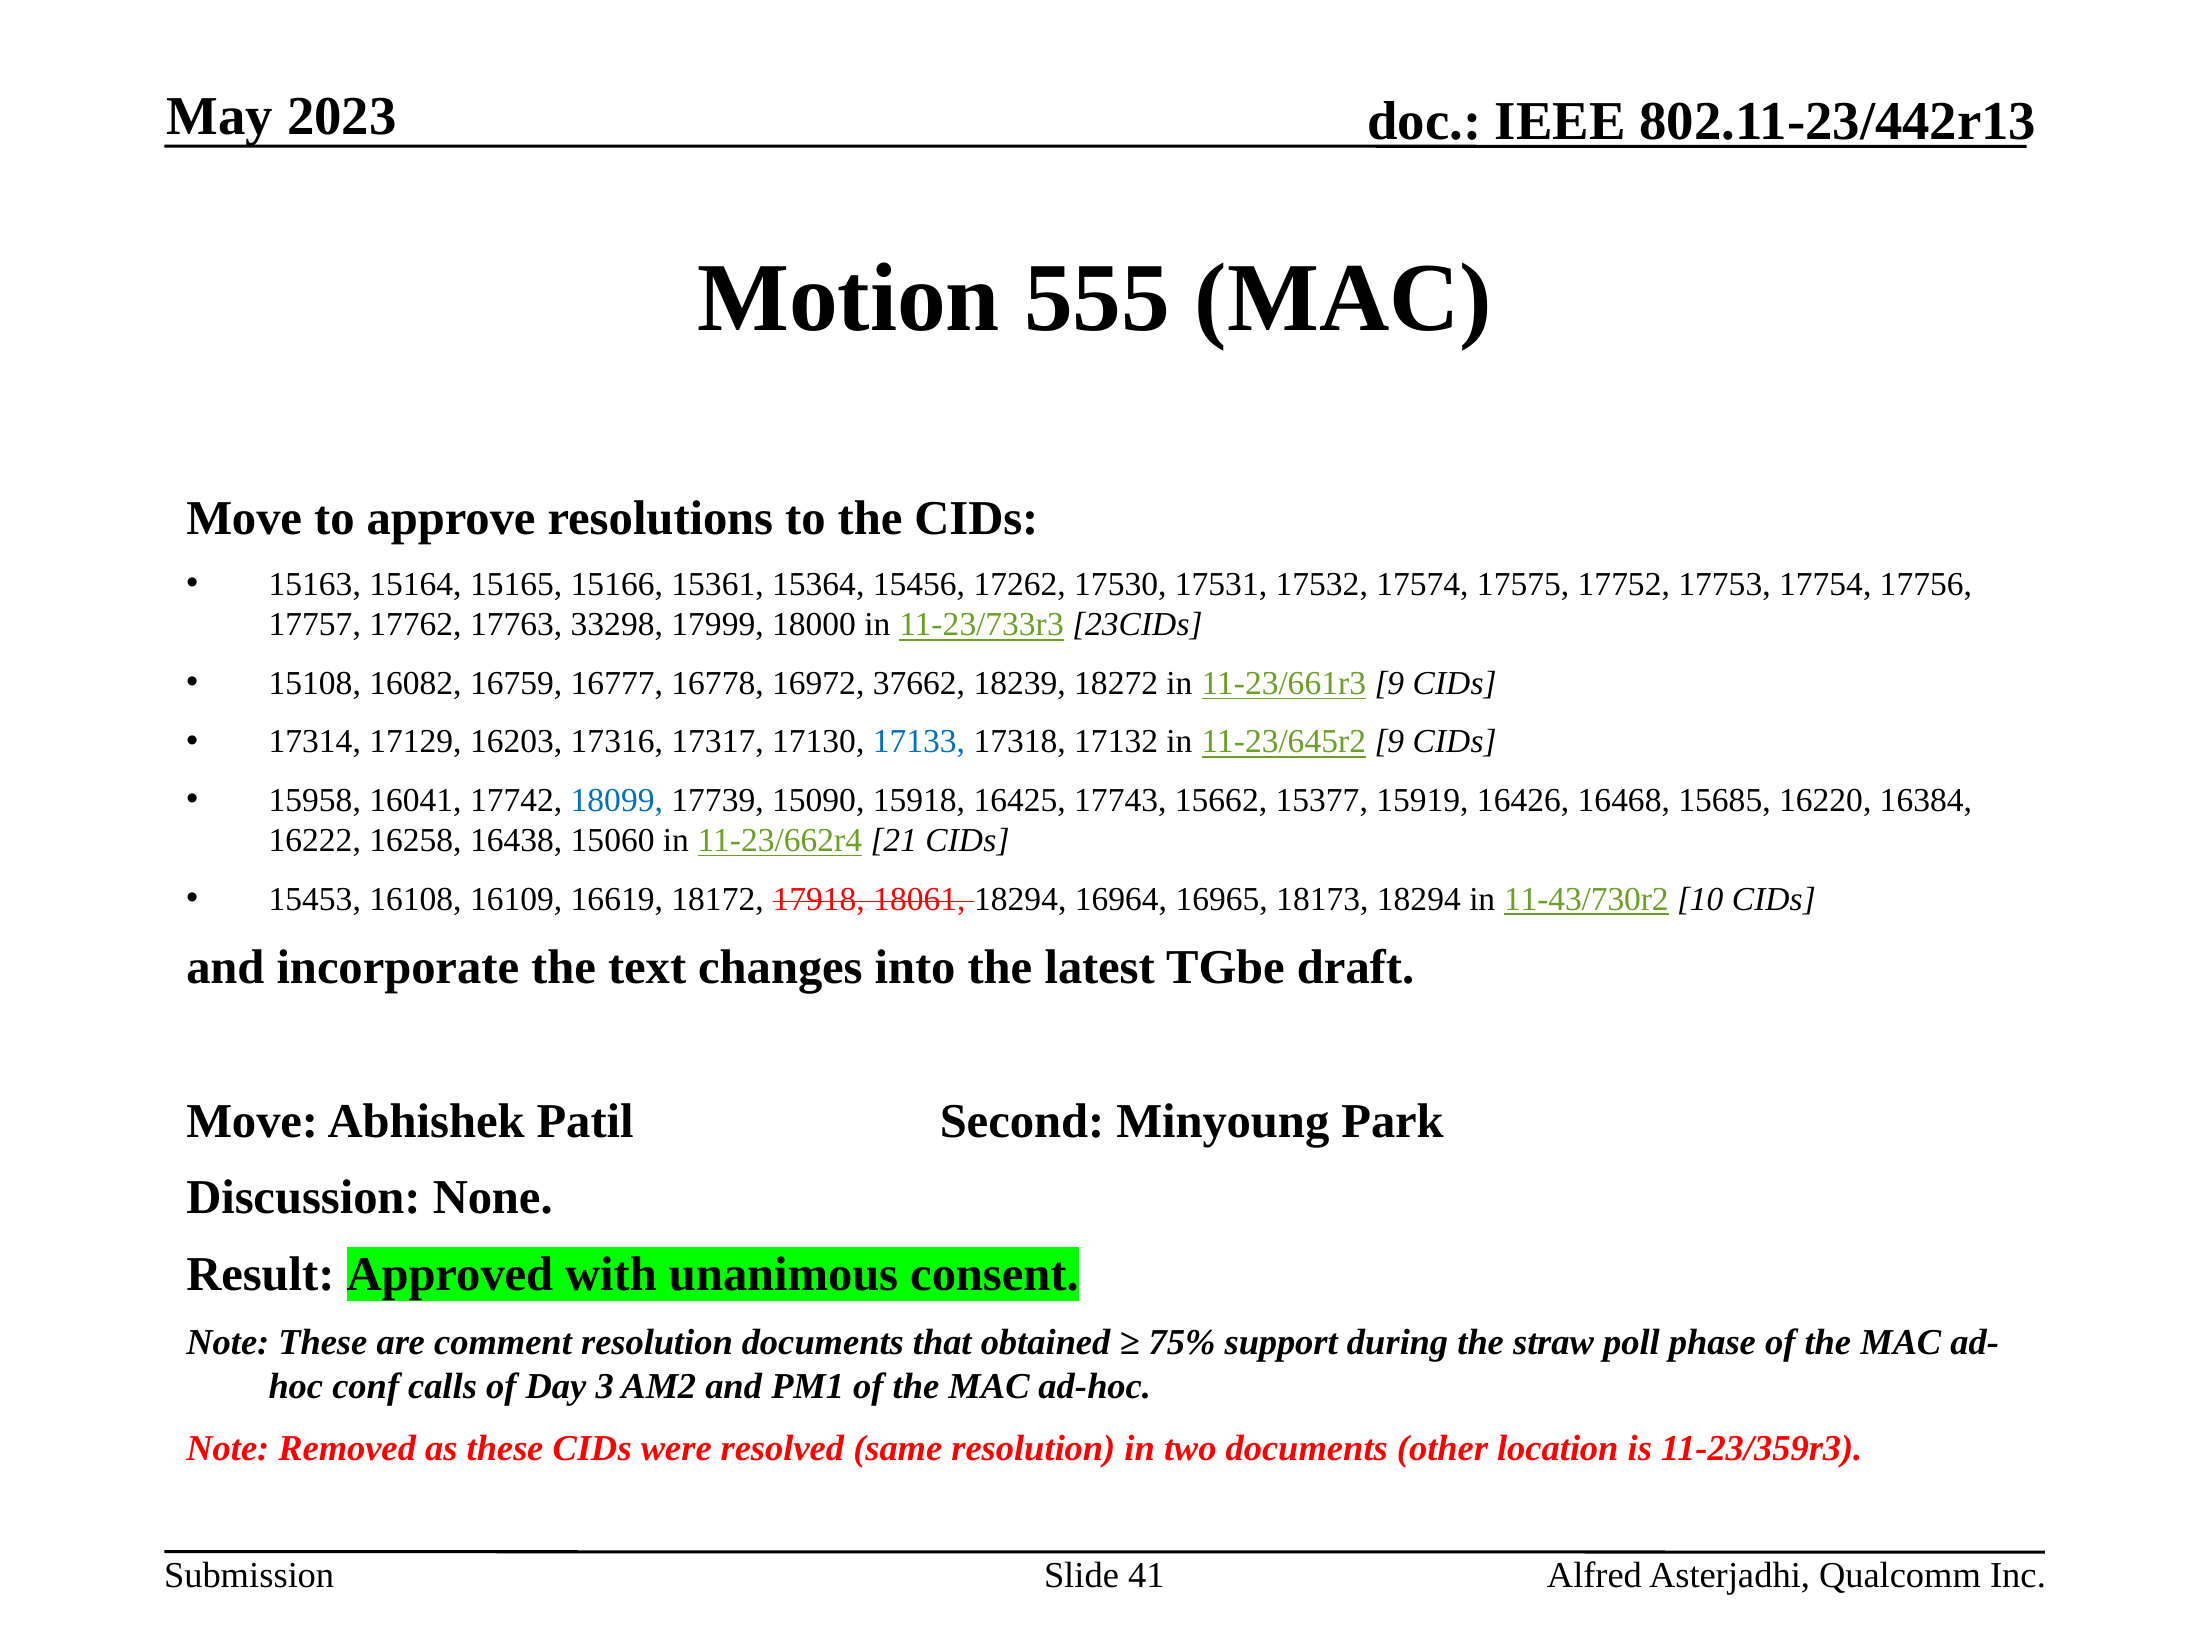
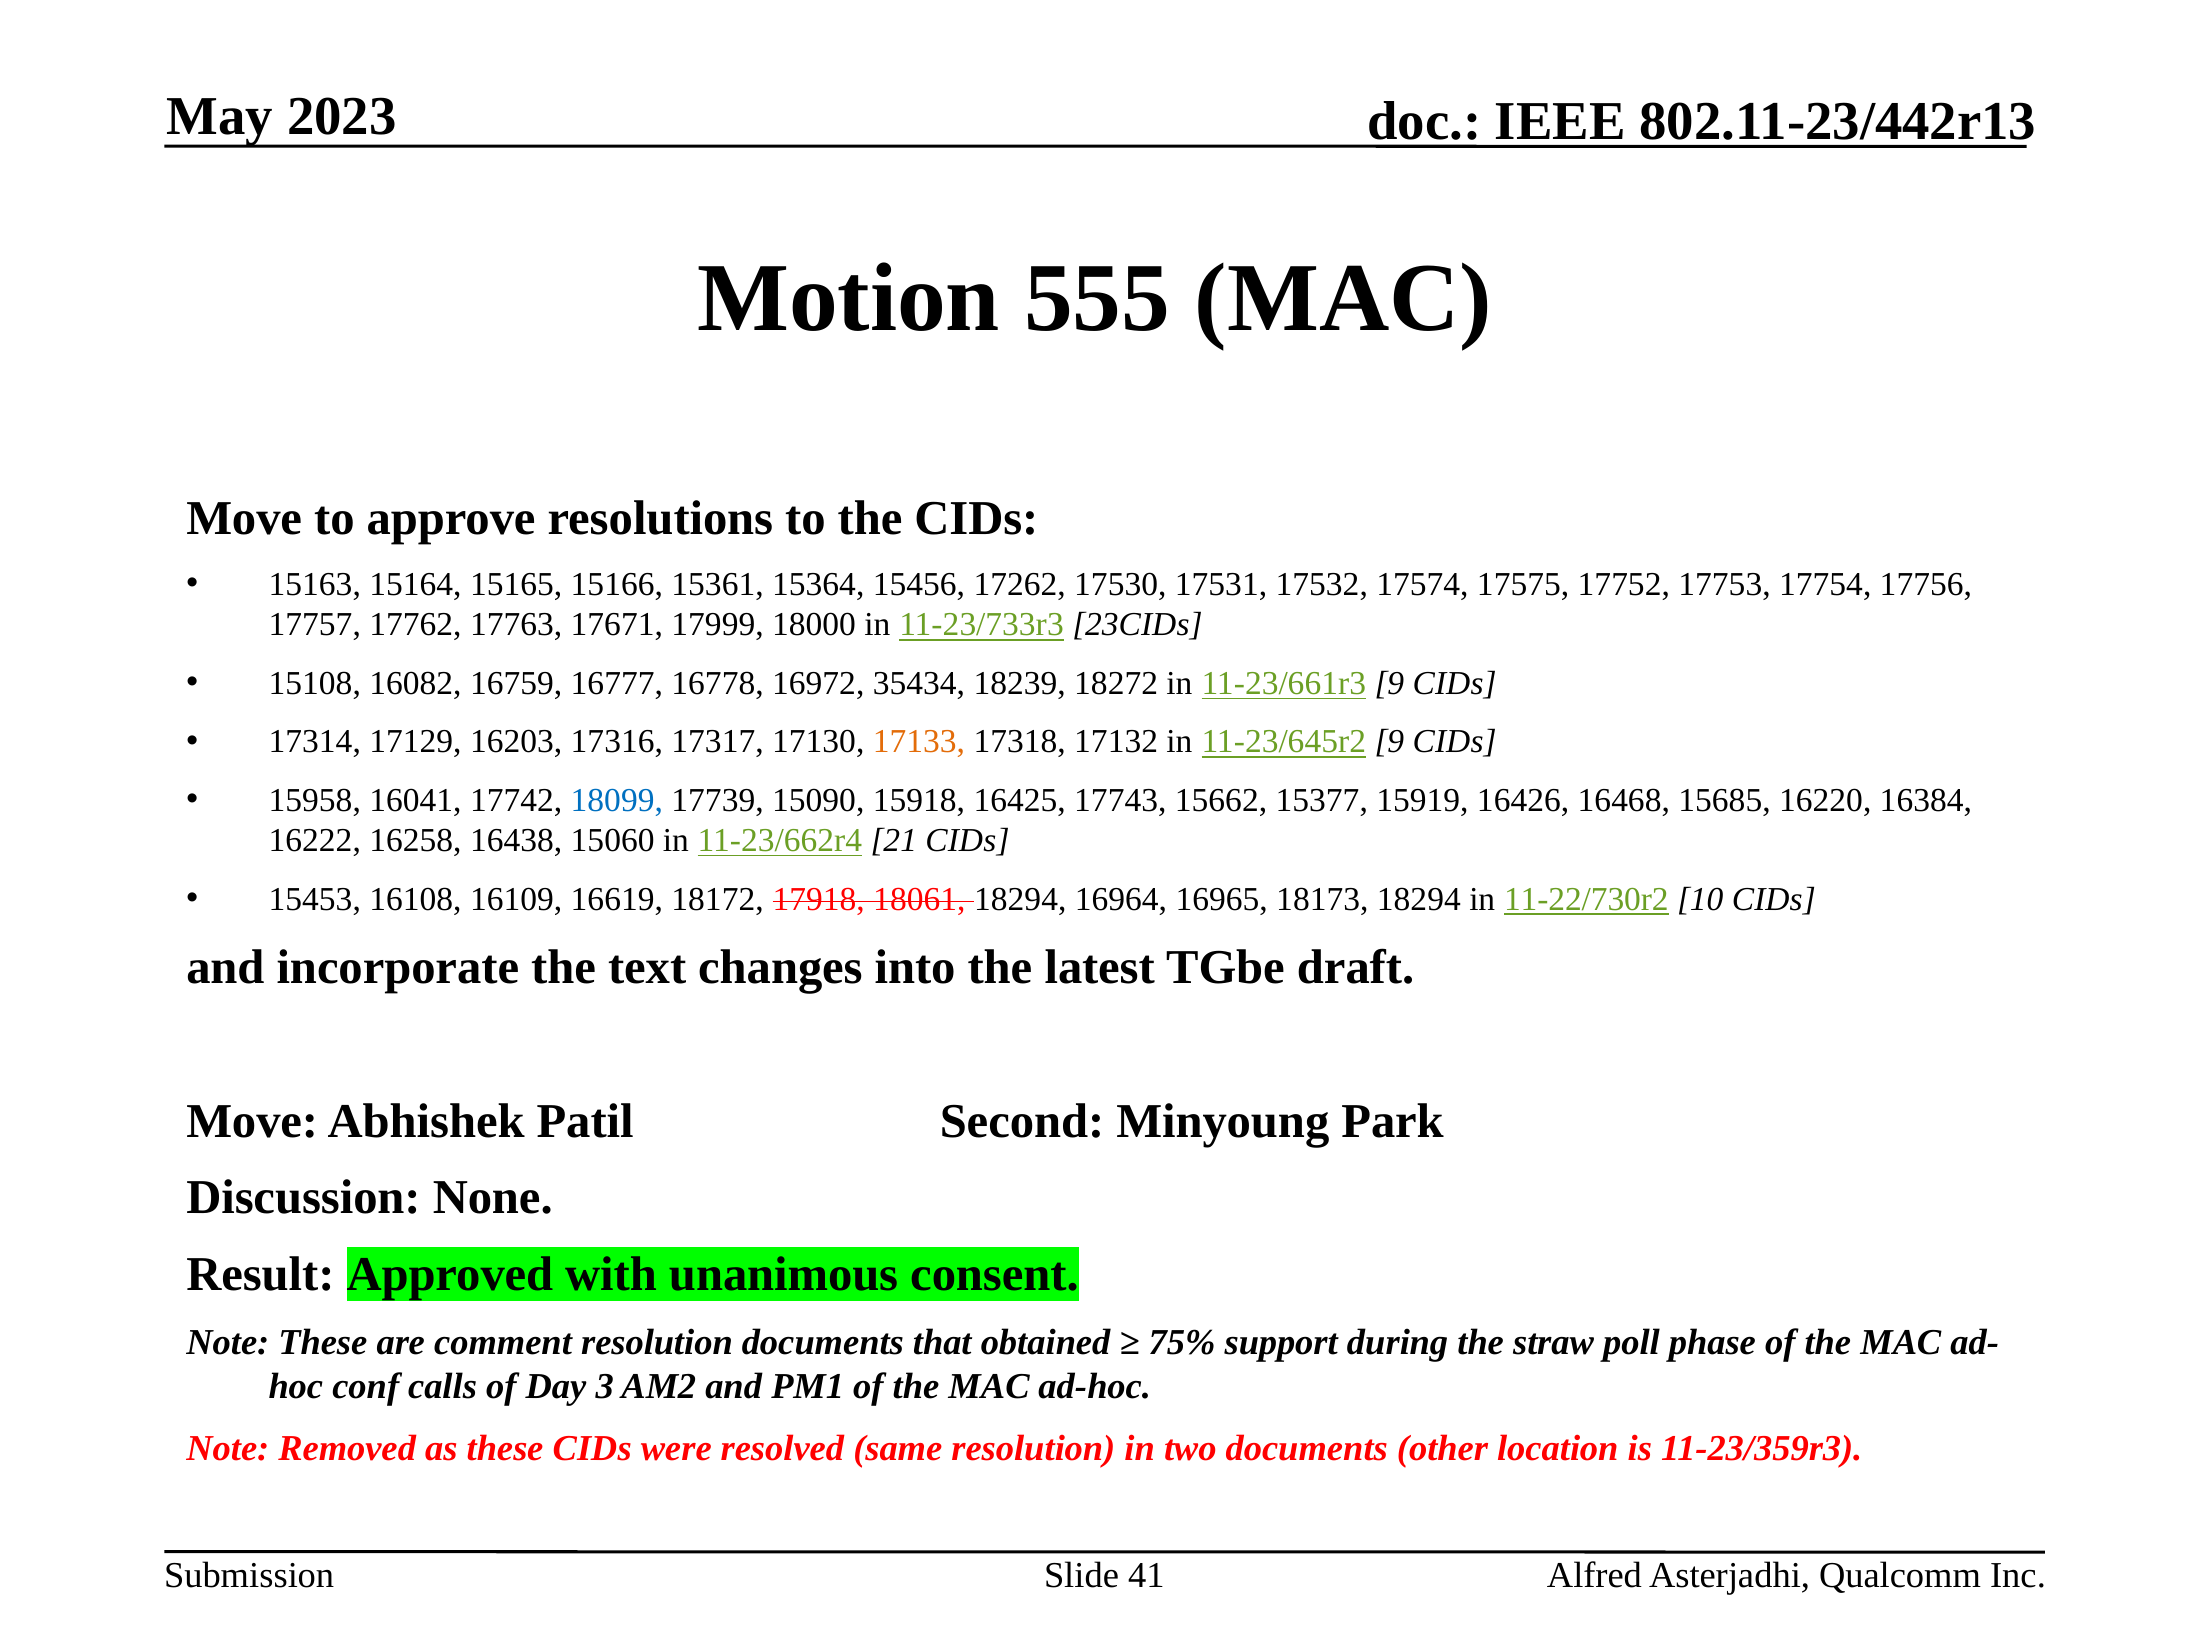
33298: 33298 -> 17671 (617, 625)
37662: 37662 -> 35434 (919, 684)
17133 colour: blue -> orange (919, 742)
11-43/730r2: 11-43/730r2 -> 11-22/730r2 (1586, 899)
